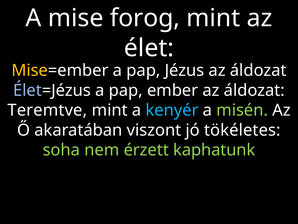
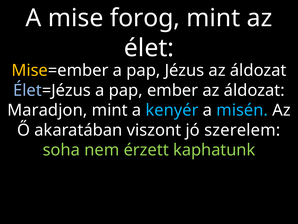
Teremtve: Teremtve -> Maradjon (47, 110)
misén colour: light green -> light blue (242, 110)
tökéletes: tökéletes -> szerelem (242, 130)
